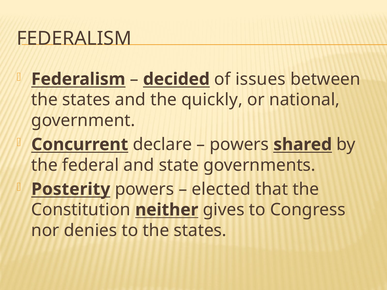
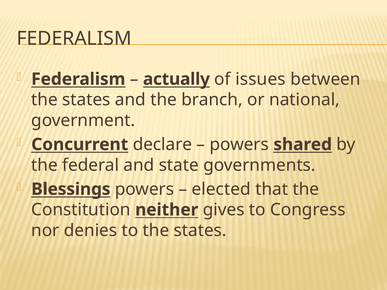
decided: decided -> actually (176, 79)
quickly: quickly -> branch (212, 100)
Posterity: Posterity -> Blessings (71, 189)
